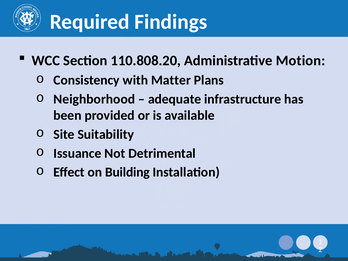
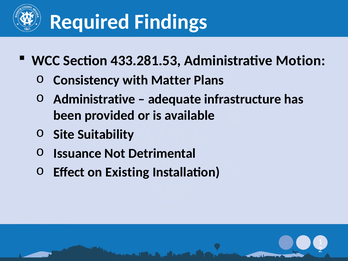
110.808.20: 110.808.20 -> 433.281.53 (146, 61)
Neighborhood: Neighborhood -> Administrative (94, 99)
Building: Building -> Existing (127, 172)
